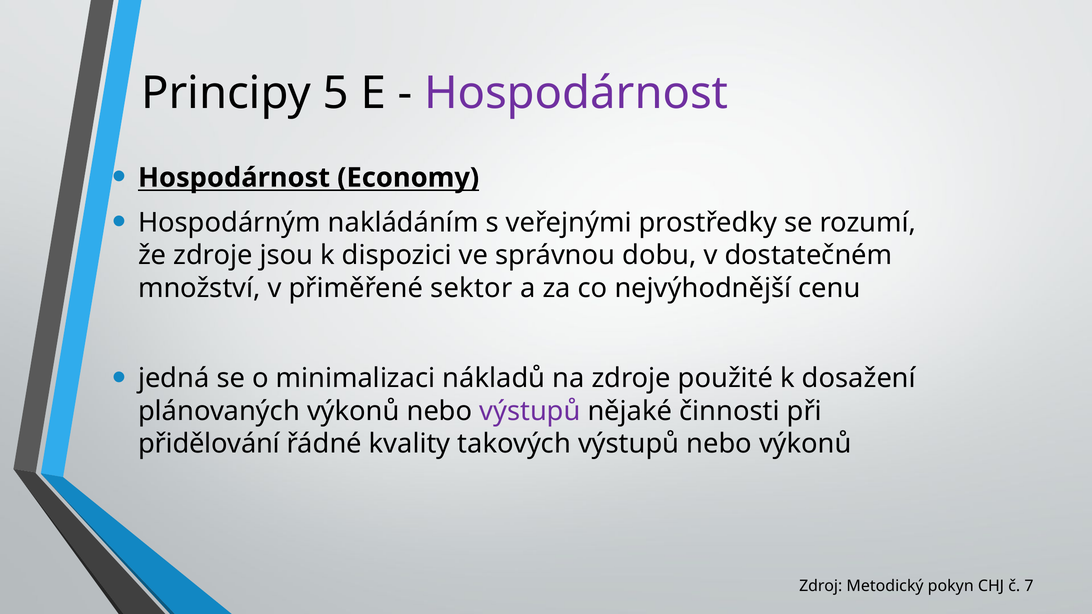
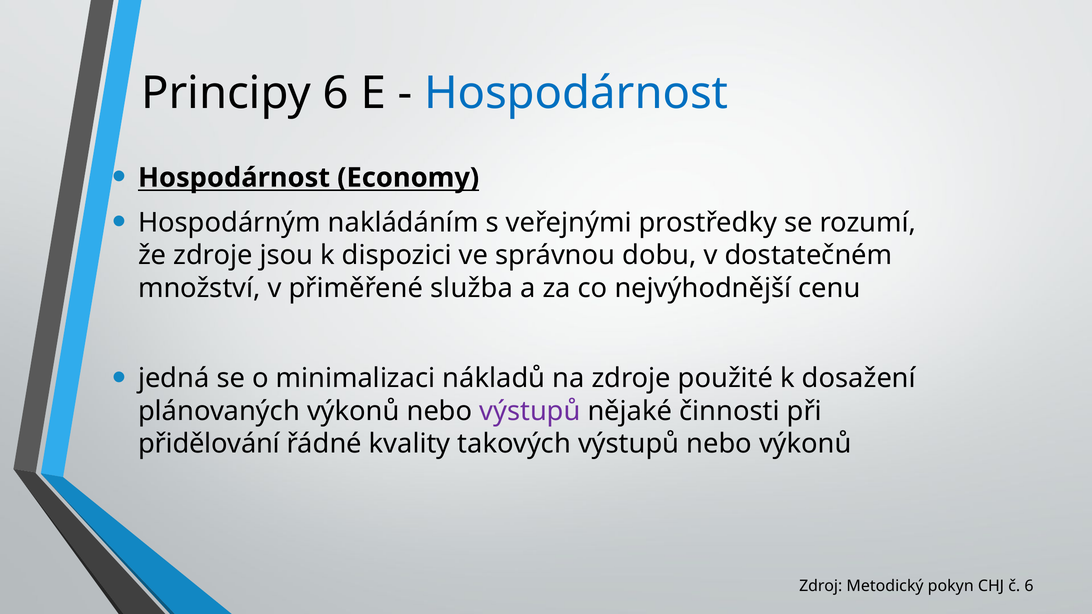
Principy 5: 5 -> 6 (336, 93)
Hospodárnost colour: purple -> blue (576, 93)
sektor: sektor -> služba (471, 288)
č 7: 7 -> 6 (1029, 586)
